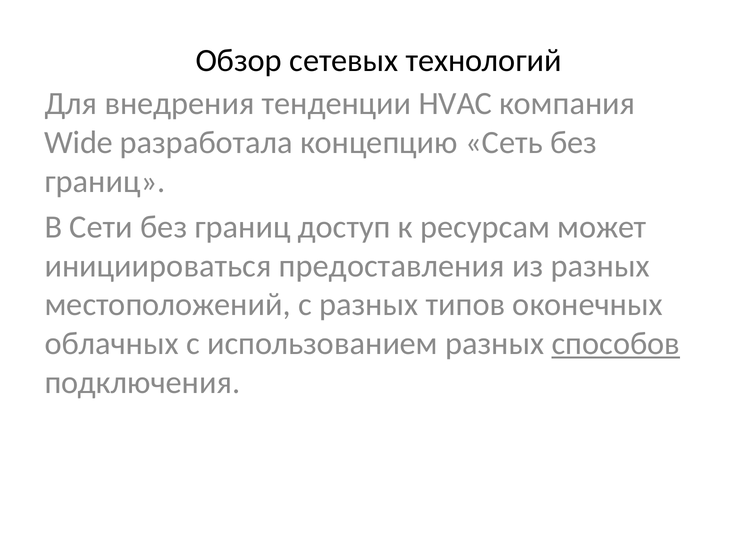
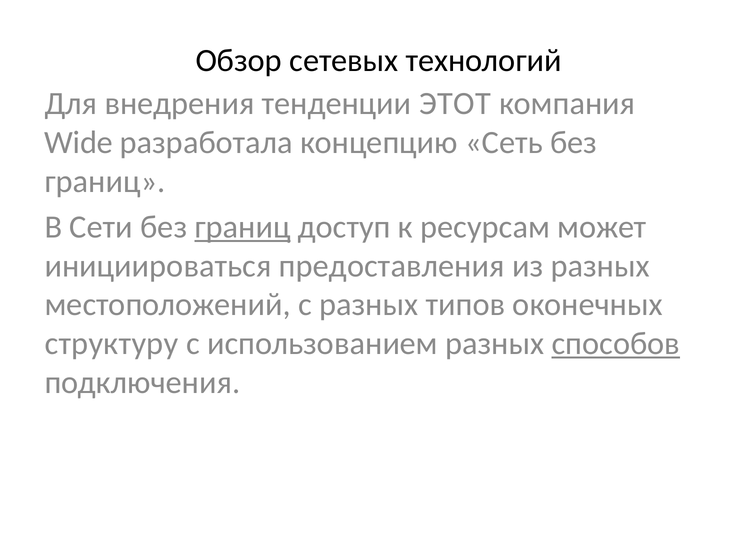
HVAC: HVAC -> ЭТОТ (455, 104)
границ underline: none -> present (243, 227)
облачных: облачных -> структуру (111, 344)
